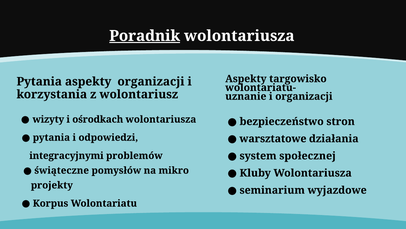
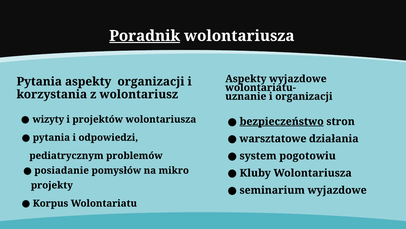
Aspekty targowisko: targowisko -> wyjazdowe (298, 79)
ośrodkach: ośrodkach -> projektów (98, 119)
bezpieczeństwo underline: none -> present (282, 121)
społecznej: społecznej -> pogotowiu (308, 156)
integracyjnymi: integracyjnymi -> pediatrycznym (66, 155)
świąteczne: świąteczne -> posiadanie (62, 170)
